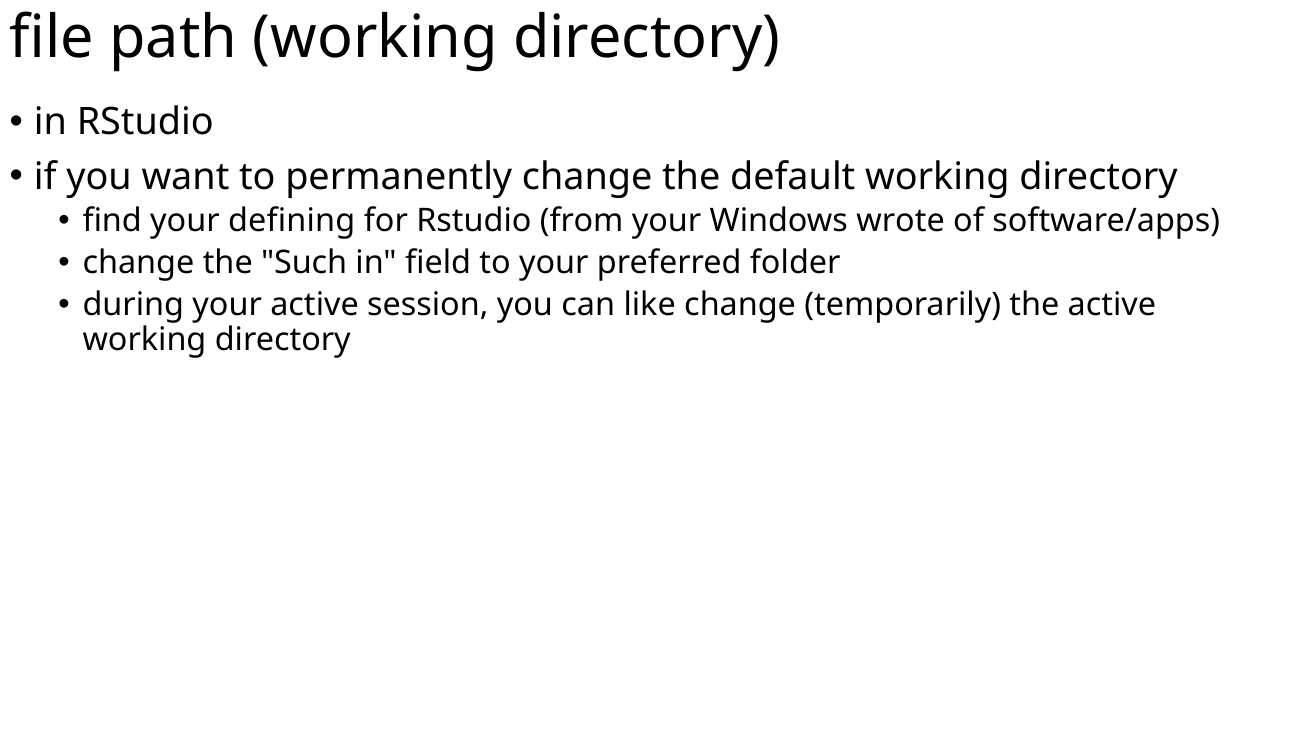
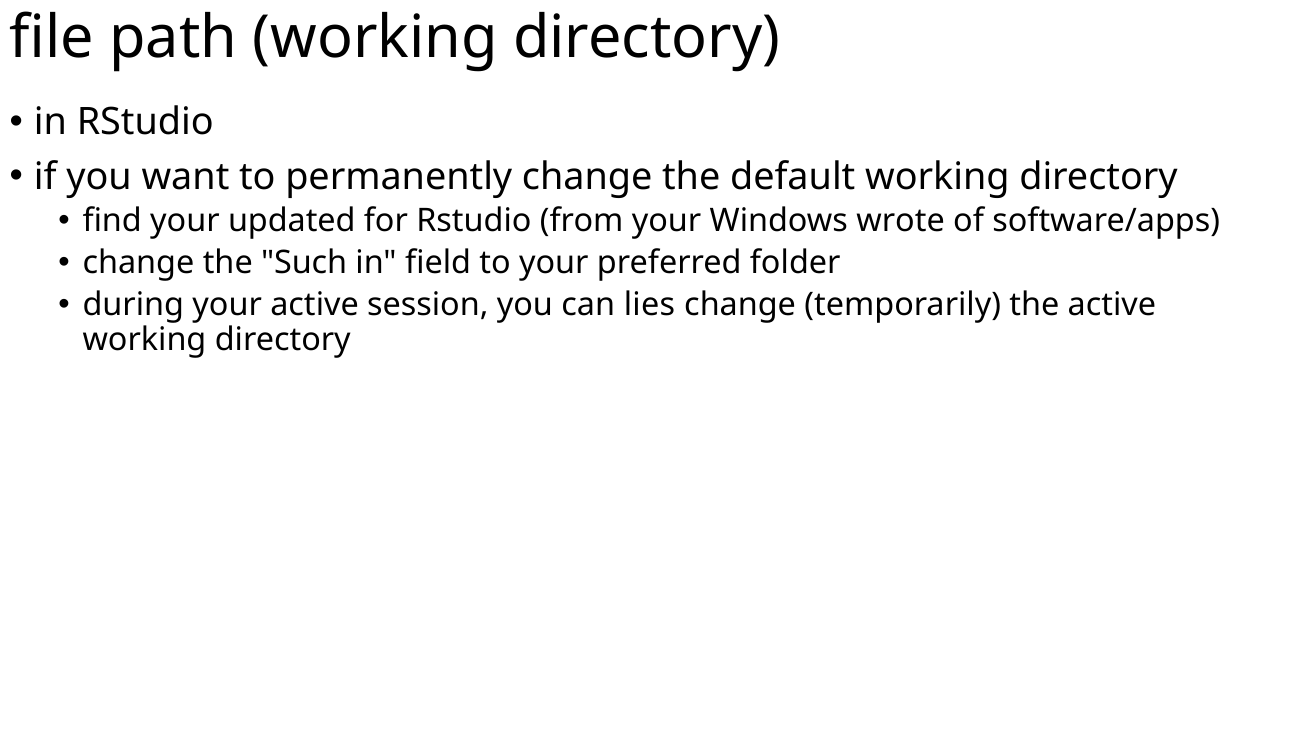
defining: defining -> updated (292, 221)
like: like -> lies (650, 304)
